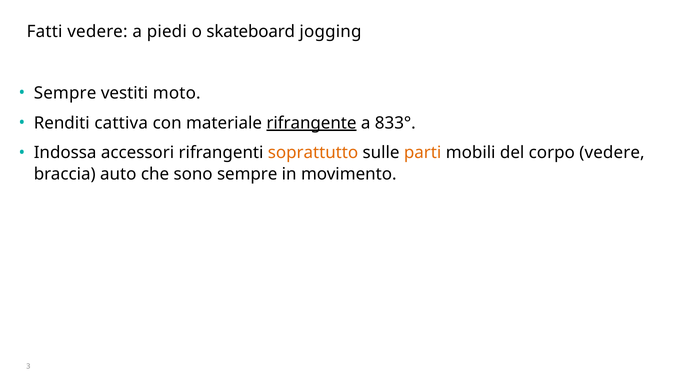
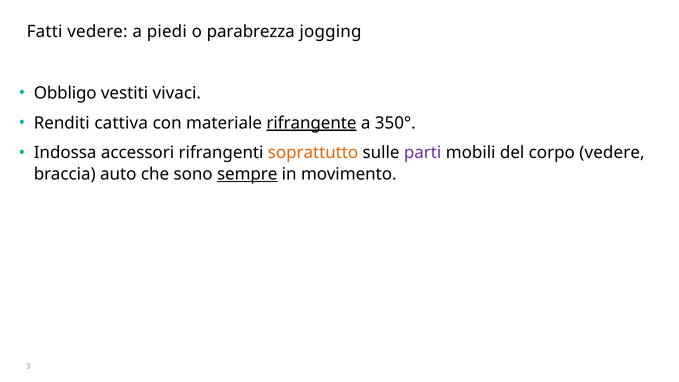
skateboard: skateboard -> parabrezza (251, 32)
Sempre: Sempre -> Obbligo (65, 93)
moto: moto -> vivaci (177, 93)
833°: 833° -> 350° (395, 123)
parti colour: orange -> purple (423, 153)
sempre underline: none -> present (247, 174)
